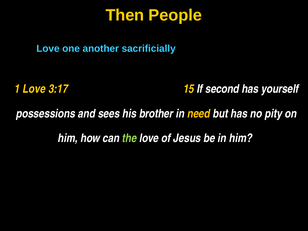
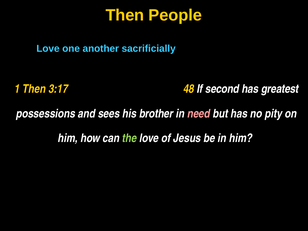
1 Love: Love -> Then (34, 89)
15: 15 -> 48 (189, 89)
yourself: yourself -> greatest (280, 89)
need colour: yellow -> pink (199, 114)
